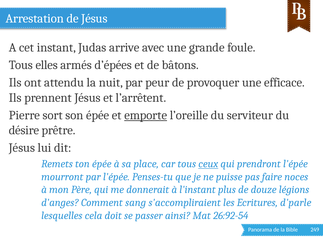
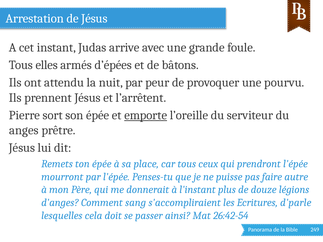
efficace: efficace -> pourvu (284, 83)
désire: désire -> anges (24, 130)
ceux underline: present -> none (208, 164)
noces: noces -> autre (296, 177)
26:92-54: 26:92-54 -> 26:42-54 (231, 216)
